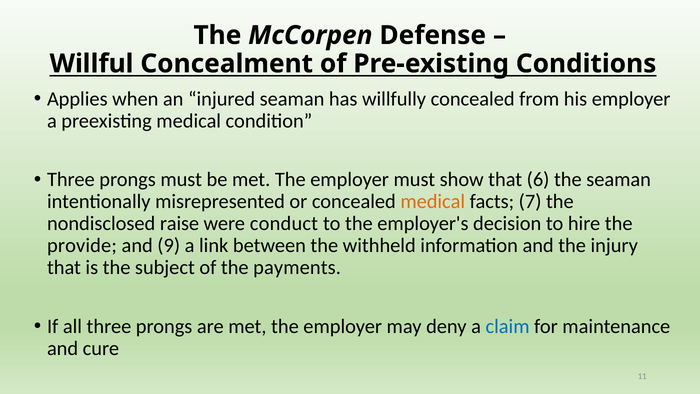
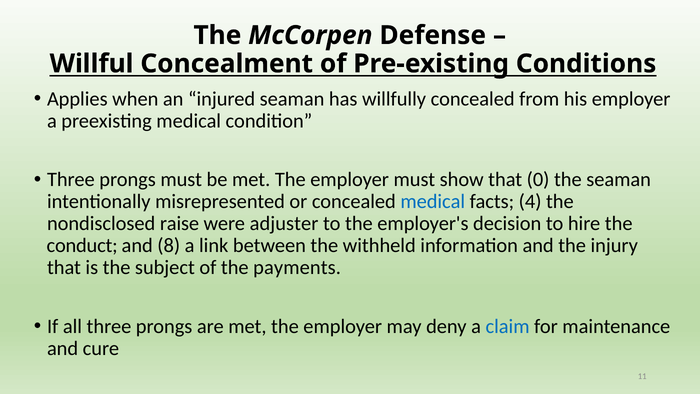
6: 6 -> 0 (538, 180)
medical colour: orange -> blue (433, 202)
7: 7 -> 4 (530, 202)
conduct: conduct -> adjuster (284, 224)
provide: provide -> conduct (82, 246)
9: 9 -> 8 (169, 246)
